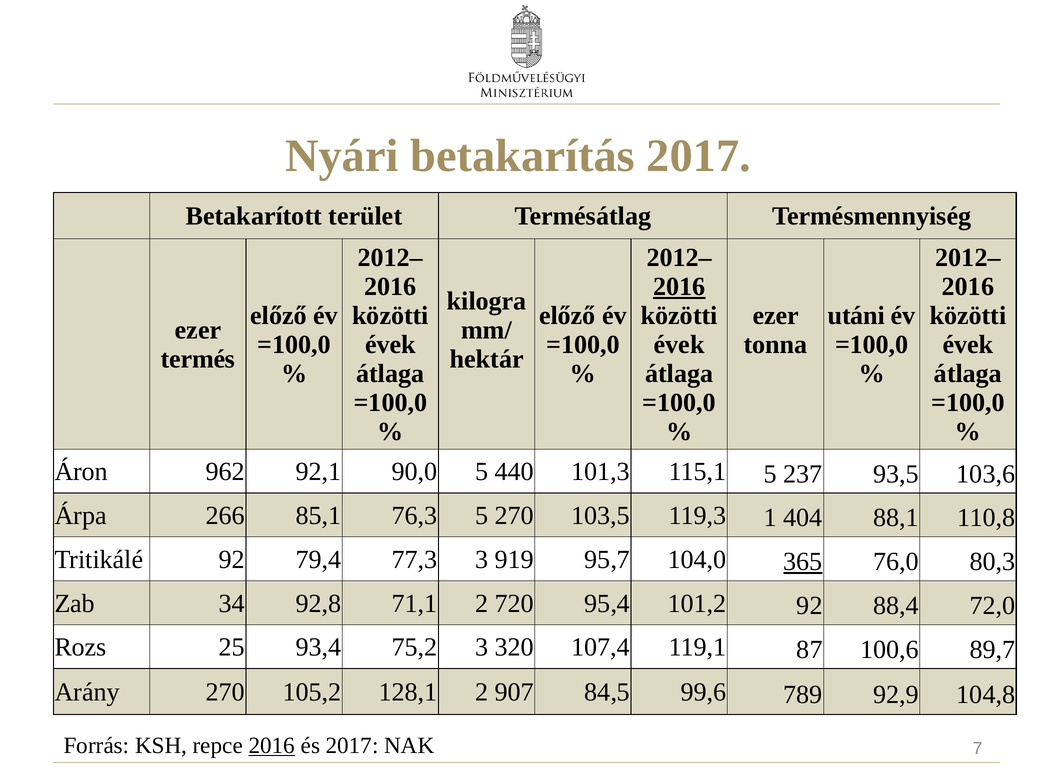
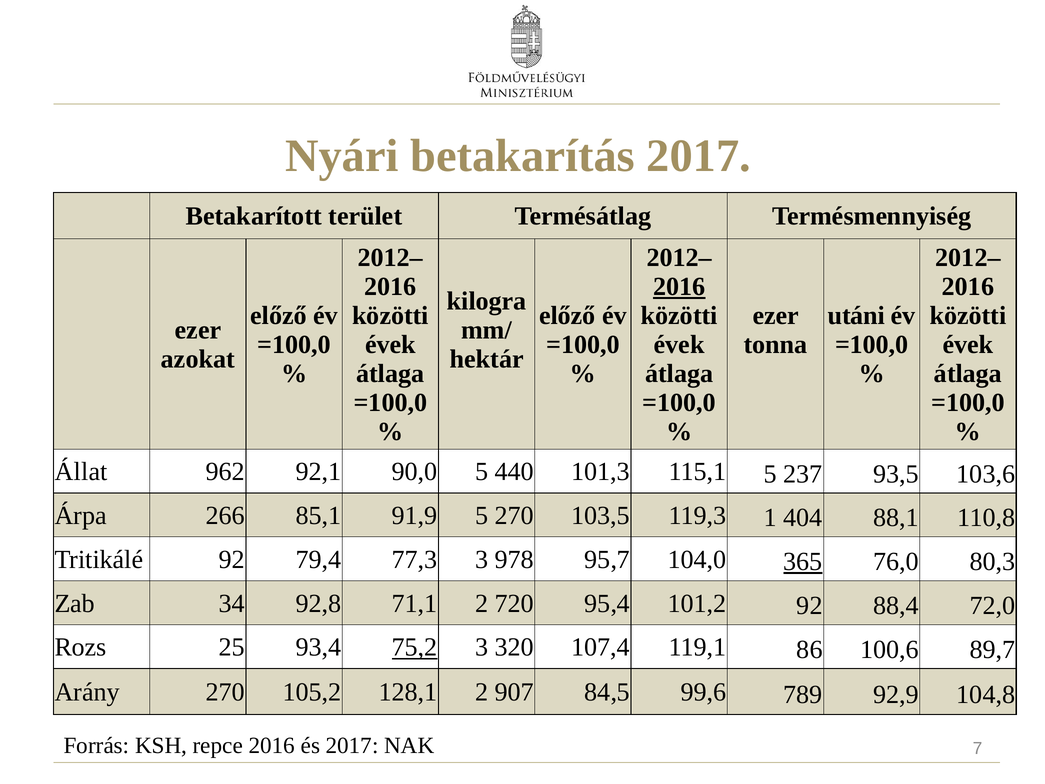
termés: termés -> azokat (198, 359)
Áron: Áron -> Állat (81, 472)
76,3: 76,3 -> 91,9 (415, 516)
919: 919 -> 978 (514, 559)
75,2 underline: none -> present (415, 647)
87: 87 -> 86 (810, 649)
2016 underline: present -> none (272, 745)
